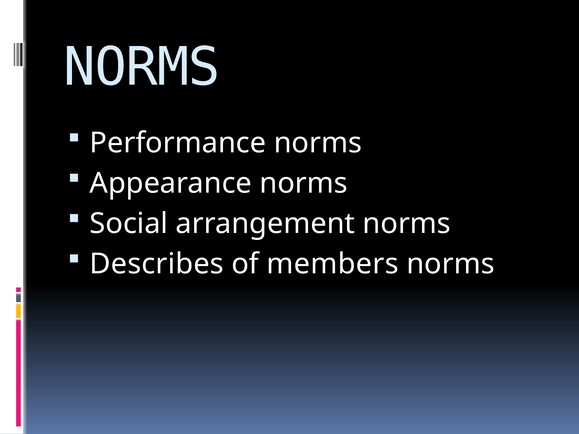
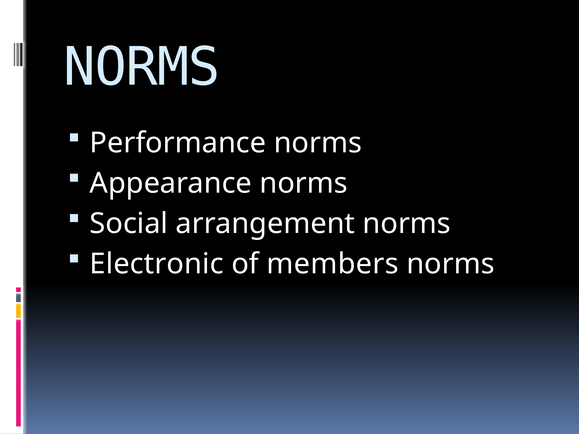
Describes: Describes -> Electronic (157, 264)
